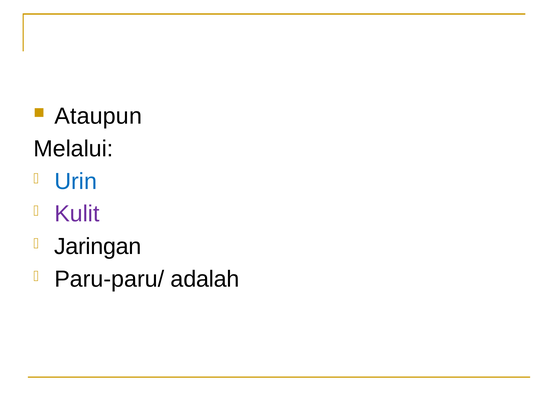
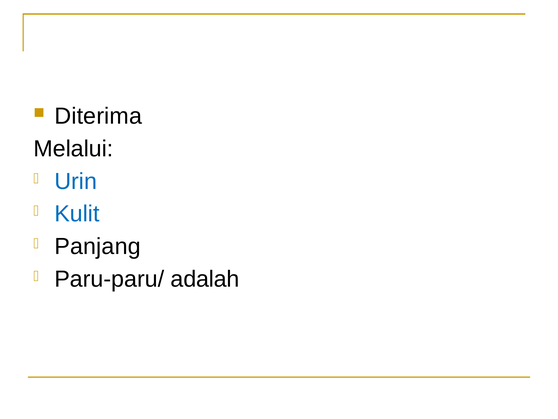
Ataupun: Ataupun -> Diterima (98, 116)
Kulit colour: purple -> blue (77, 214)
Jaringan: Jaringan -> Panjang (98, 246)
